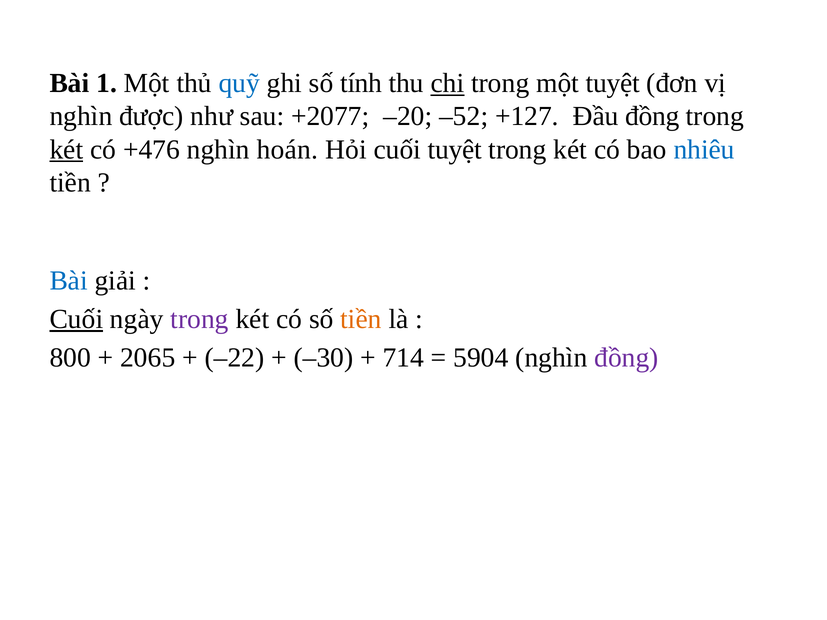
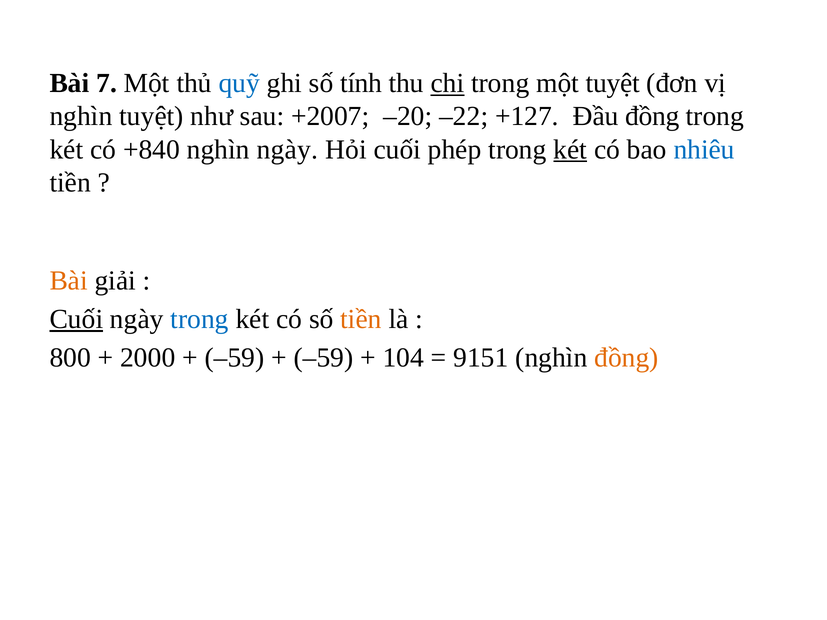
1: 1 -> 7 (107, 83)
nghìn được: được -> tuyệt (151, 116)
+2077: +2077 -> +2007 (330, 116)
–52: –52 -> –22 (464, 116)
két underline: present -> none (66, 149)
+476: +476 -> +840 (151, 149)
nghìn hoán: hoán -> ngày (287, 149)
cuối tuyệt: tuyệt -> phép (455, 149)
két underline: none -> present (570, 149)
Bài colour: blue -> orange (69, 281)
trong colour: purple -> blue (200, 319)
2065: 2065 -> 2000 (148, 358)
–22: –22 -> –59 (235, 358)
–30: –30 -> –59 (324, 358)
714: 714 -> 104 (403, 358)
5904: 5904 -> 9151 (481, 358)
đồng colour: purple -> orange (626, 358)
